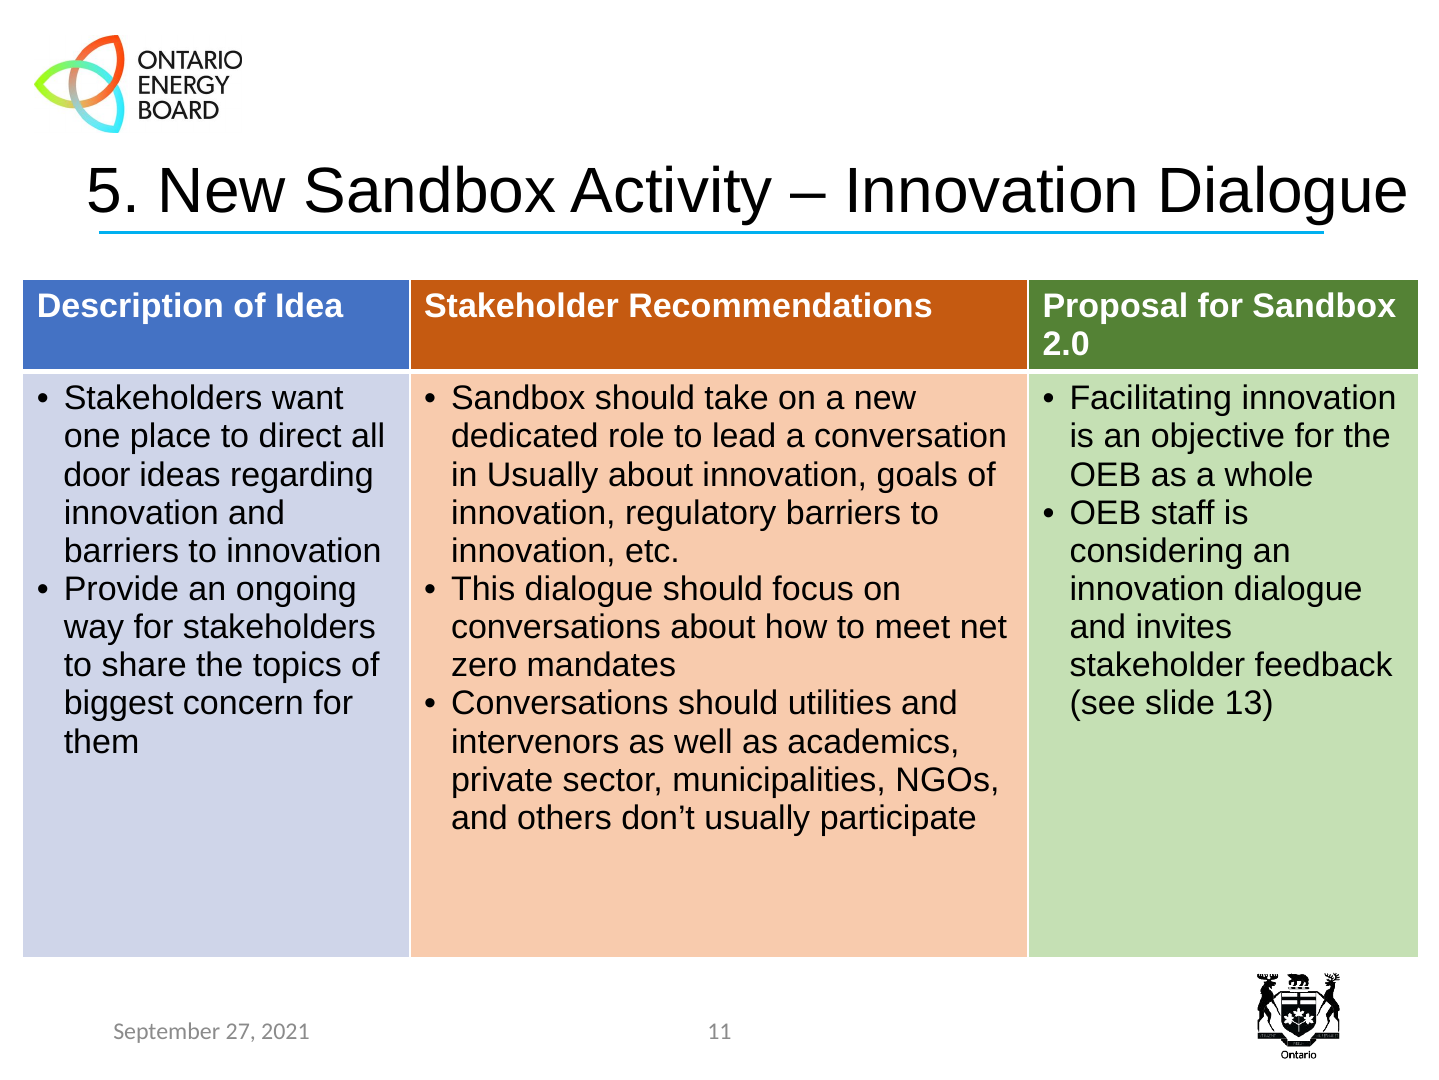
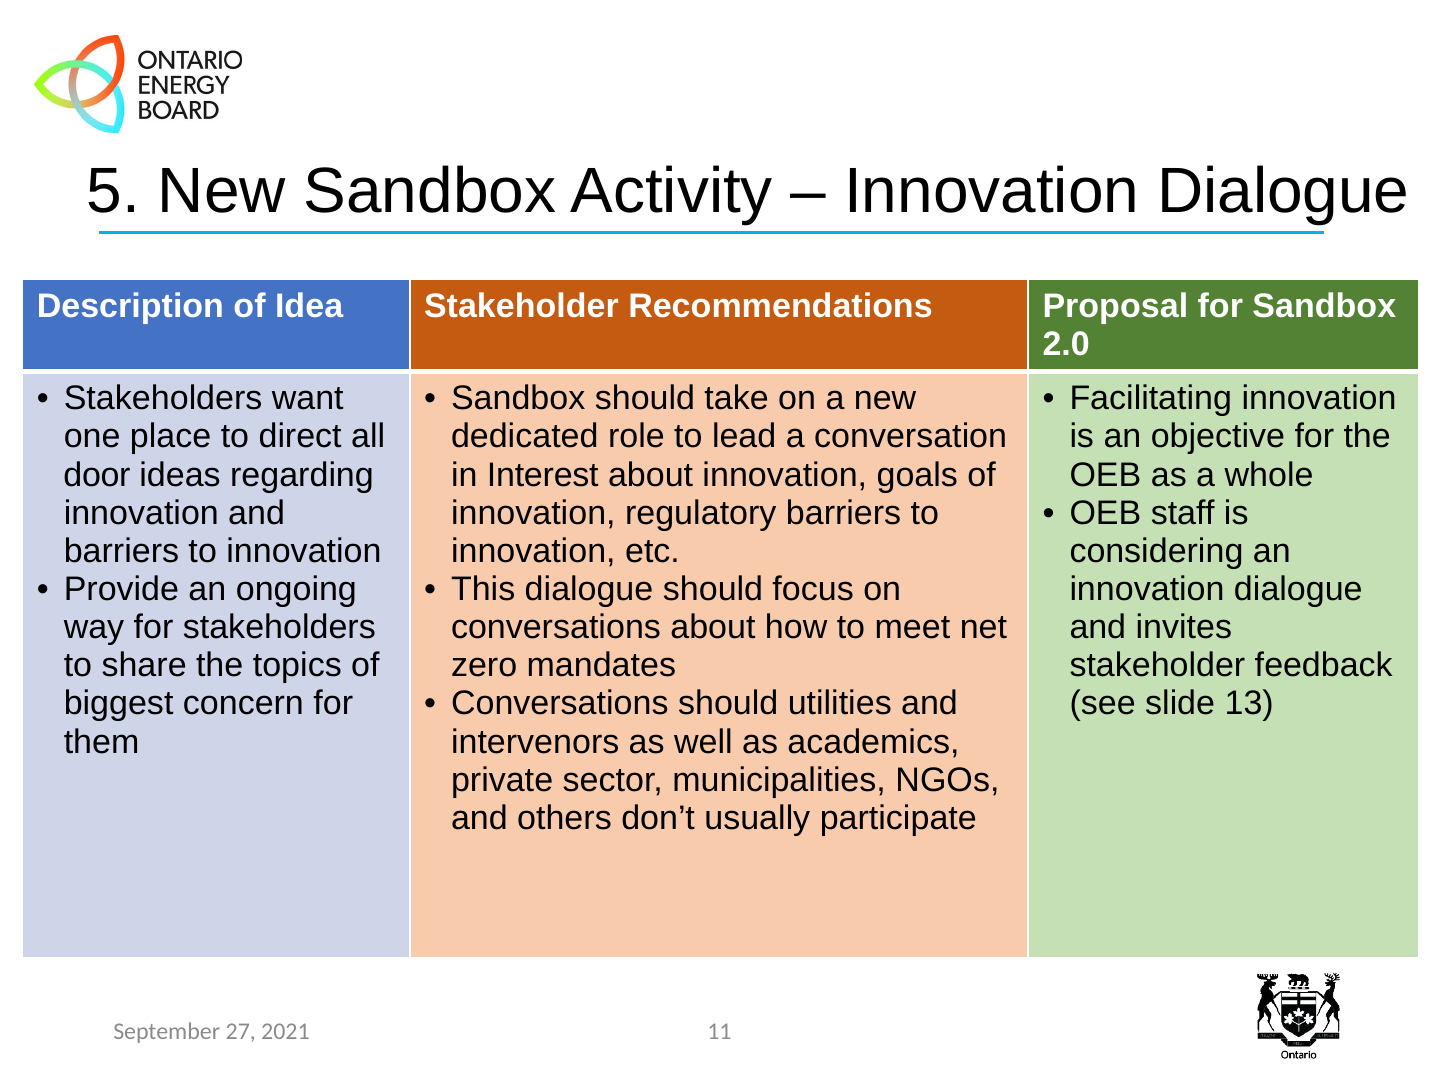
in Usually: Usually -> Interest (543, 474)
